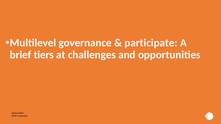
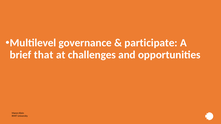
tiers: tiers -> that (44, 55)
